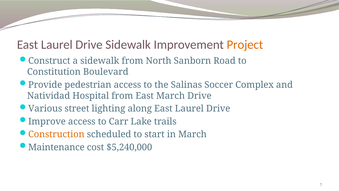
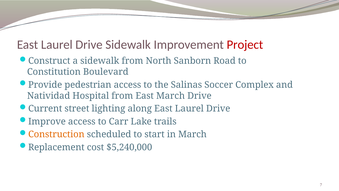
Project colour: orange -> red (245, 45)
Various: Various -> Current (45, 109)
Maintenance: Maintenance -> Replacement (56, 147)
